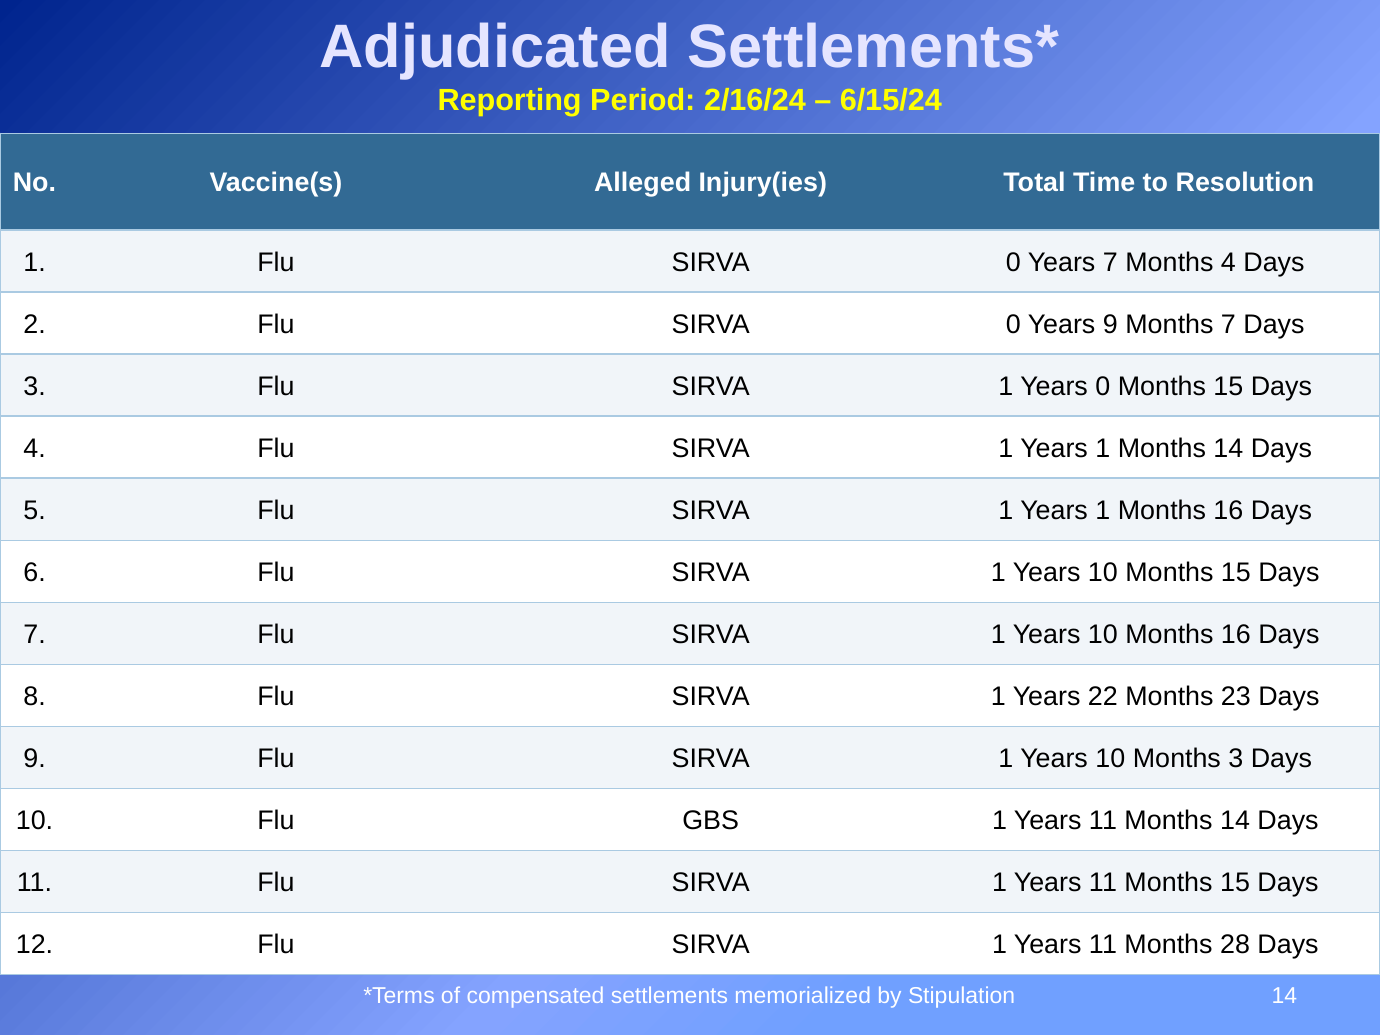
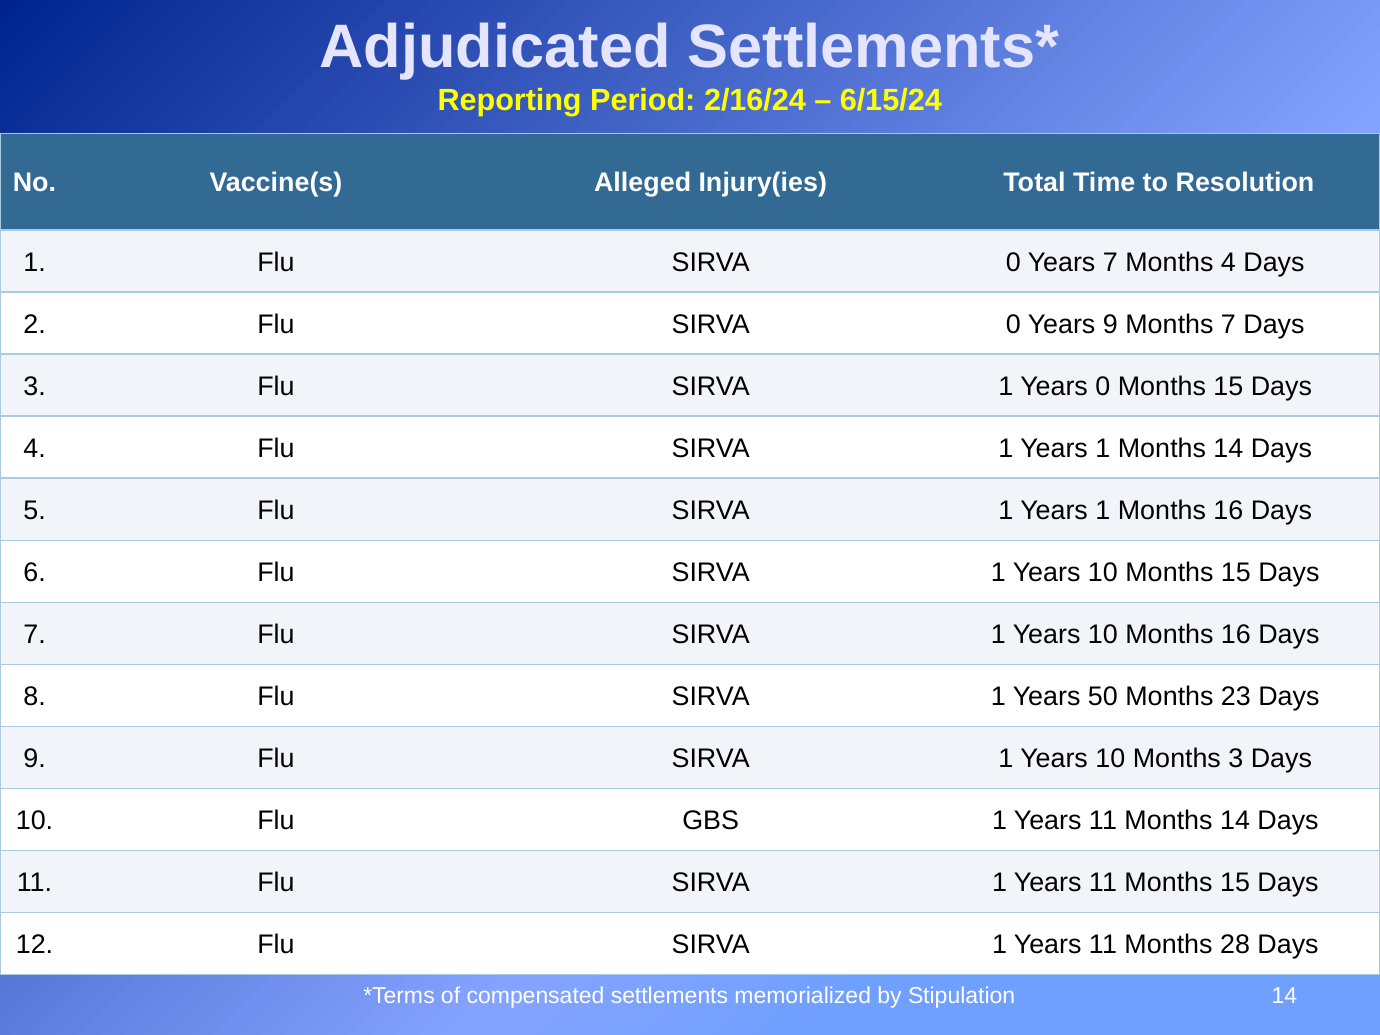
22: 22 -> 50 (1103, 697)
